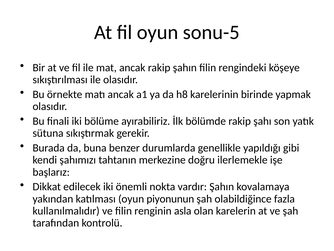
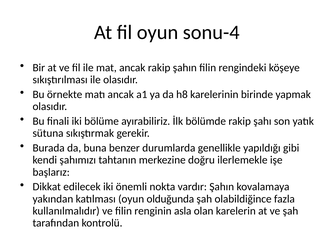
sonu-5: sonu-5 -> sonu-4 (211, 32)
piyonunun: piyonunun -> olduğunda (170, 198)
